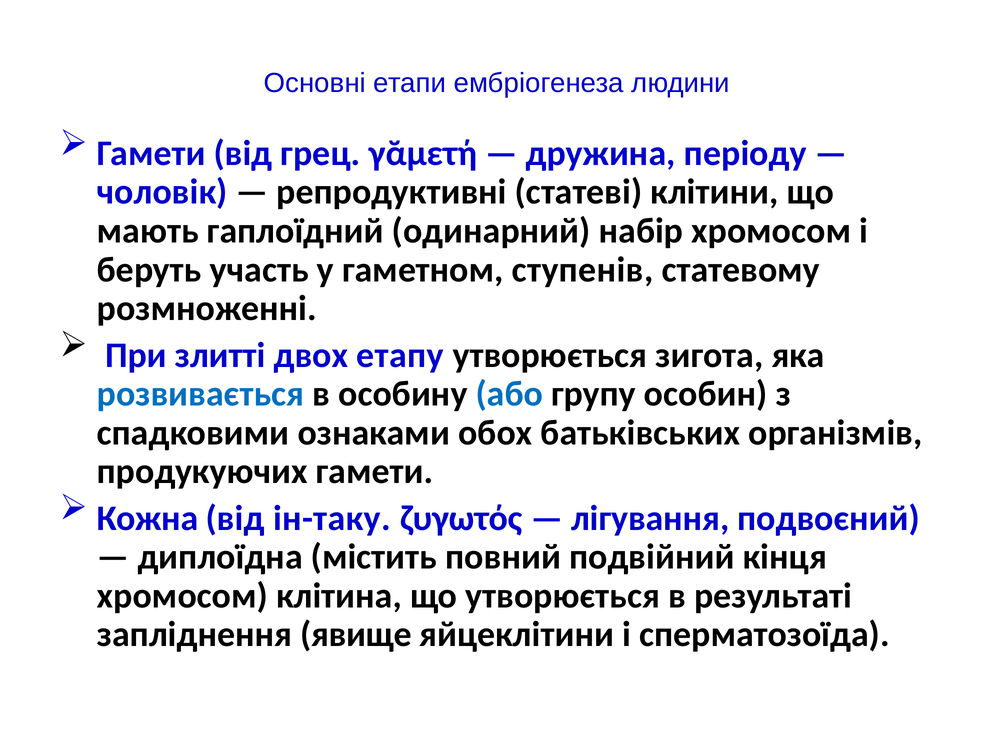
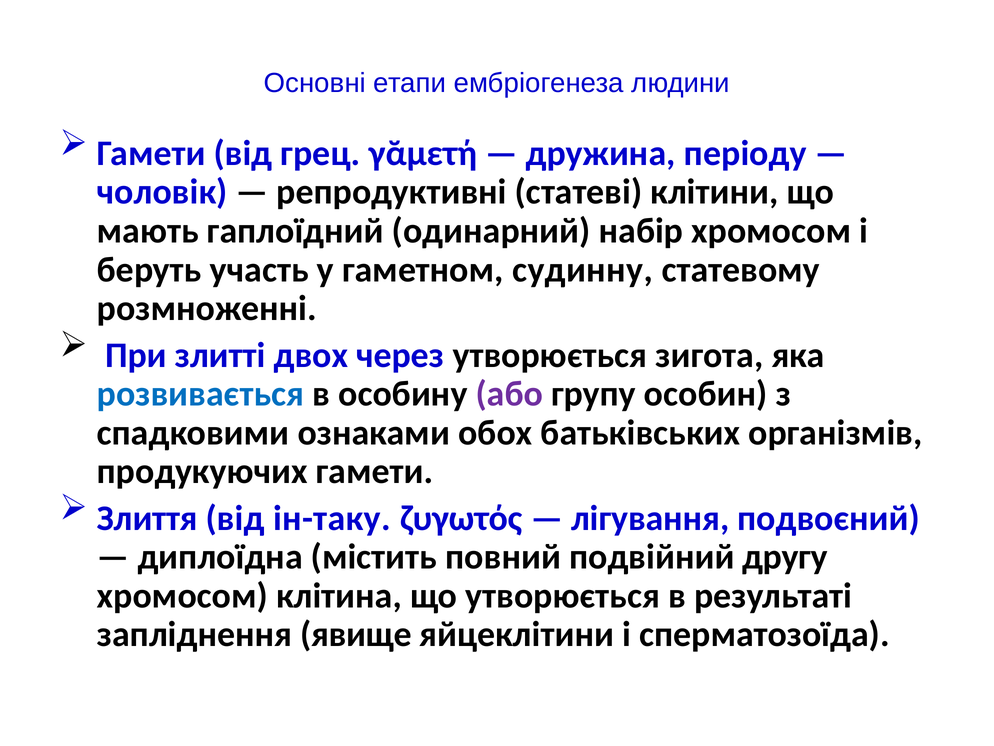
ступенів: ступенів -> судинну (583, 269)
етапу: етапу -> через (400, 355)
або colour: blue -> purple (509, 394)
Кожна: Кожна -> Злиття (147, 518)
кінця: кінця -> другу (785, 557)
